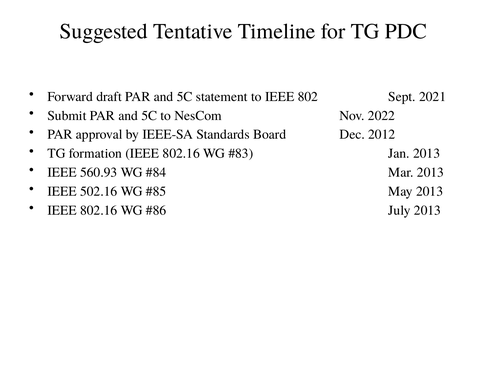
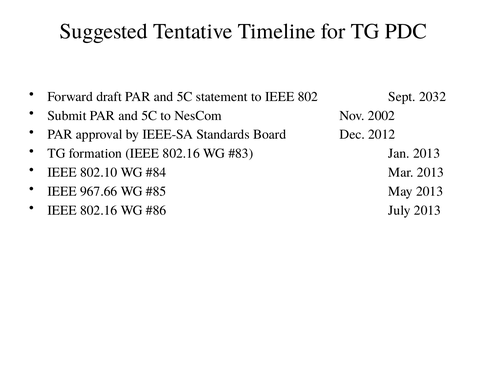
2021: 2021 -> 2032 (433, 97)
2022: 2022 -> 2002 (381, 116)
560.93: 560.93 -> 802.10 (99, 172)
502.16: 502.16 -> 967.66 (99, 191)
